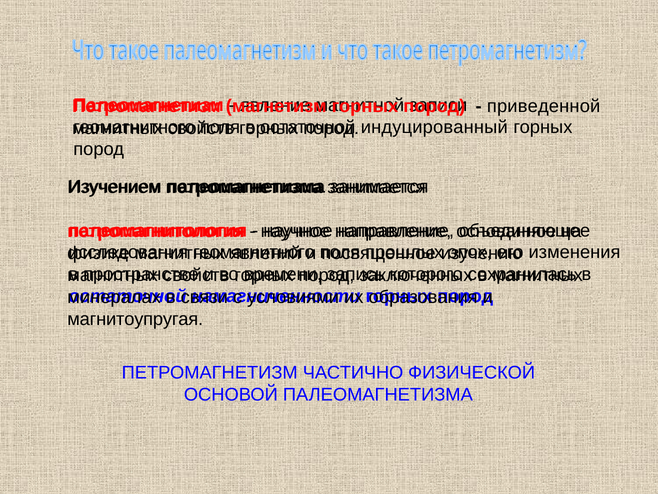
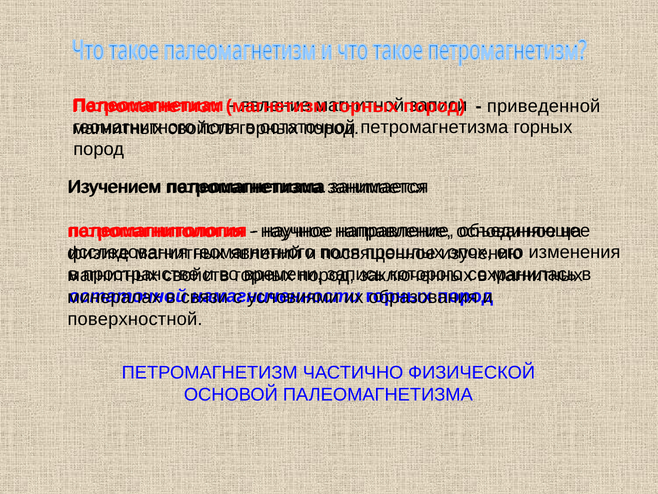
индуцированный: индуцированный -> петромагнетизма (434, 127)
магнитоупругая: магнитоупругая -> поверхностной (135, 319)
